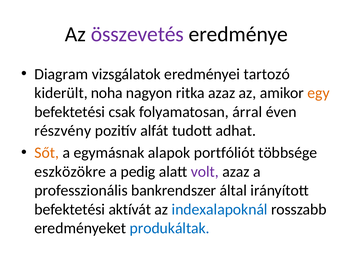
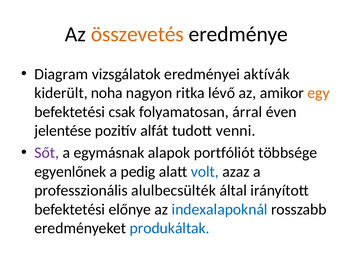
összevetés colour: purple -> orange (137, 34)
tartozó: tartozó -> aktívák (267, 74)
ritka azaz: azaz -> lévő (222, 93)
részvény: részvény -> jelentése (63, 131)
adhat: adhat -> venni (236, 131)
Sőt colour: orange -> purple (47, 153)
eszközökre: eszközökre -> egyenlőnek (70, 171)
volt colour: purple -> blue (205, 171)
bankrendszer: bankrendszer -> alulbecsülték (174, 190)
aktívát: aktívát -> előnye (130, 209)
